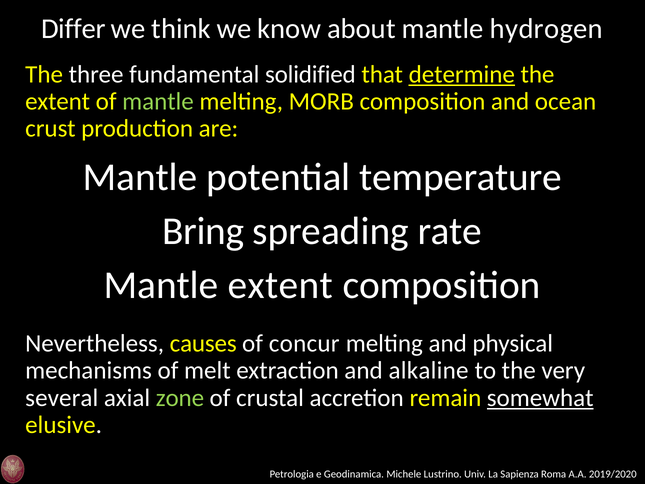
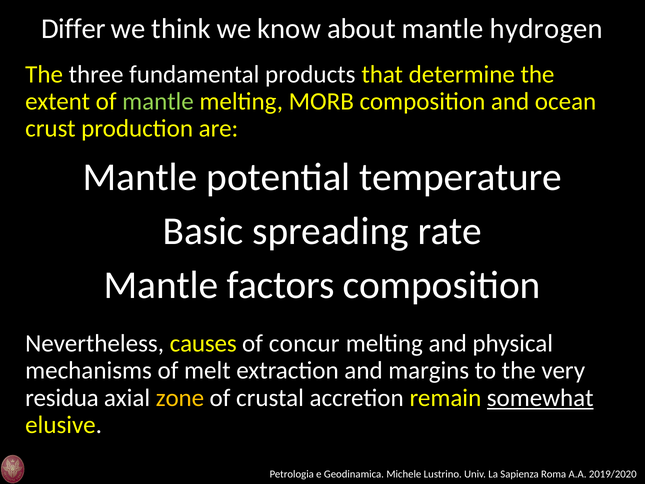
solidified: solidified -> products (310, 74)
determine underline: present -> none (462, 74)
Bring: Bring -> Basic (203, 231)
Mantle extent: extent -> factors (281, 285)
alkaline: alkaline -> margins (429, 370)
several: several -> residua (62, 398)
zone colour: light green -> yellow (180, 398)
